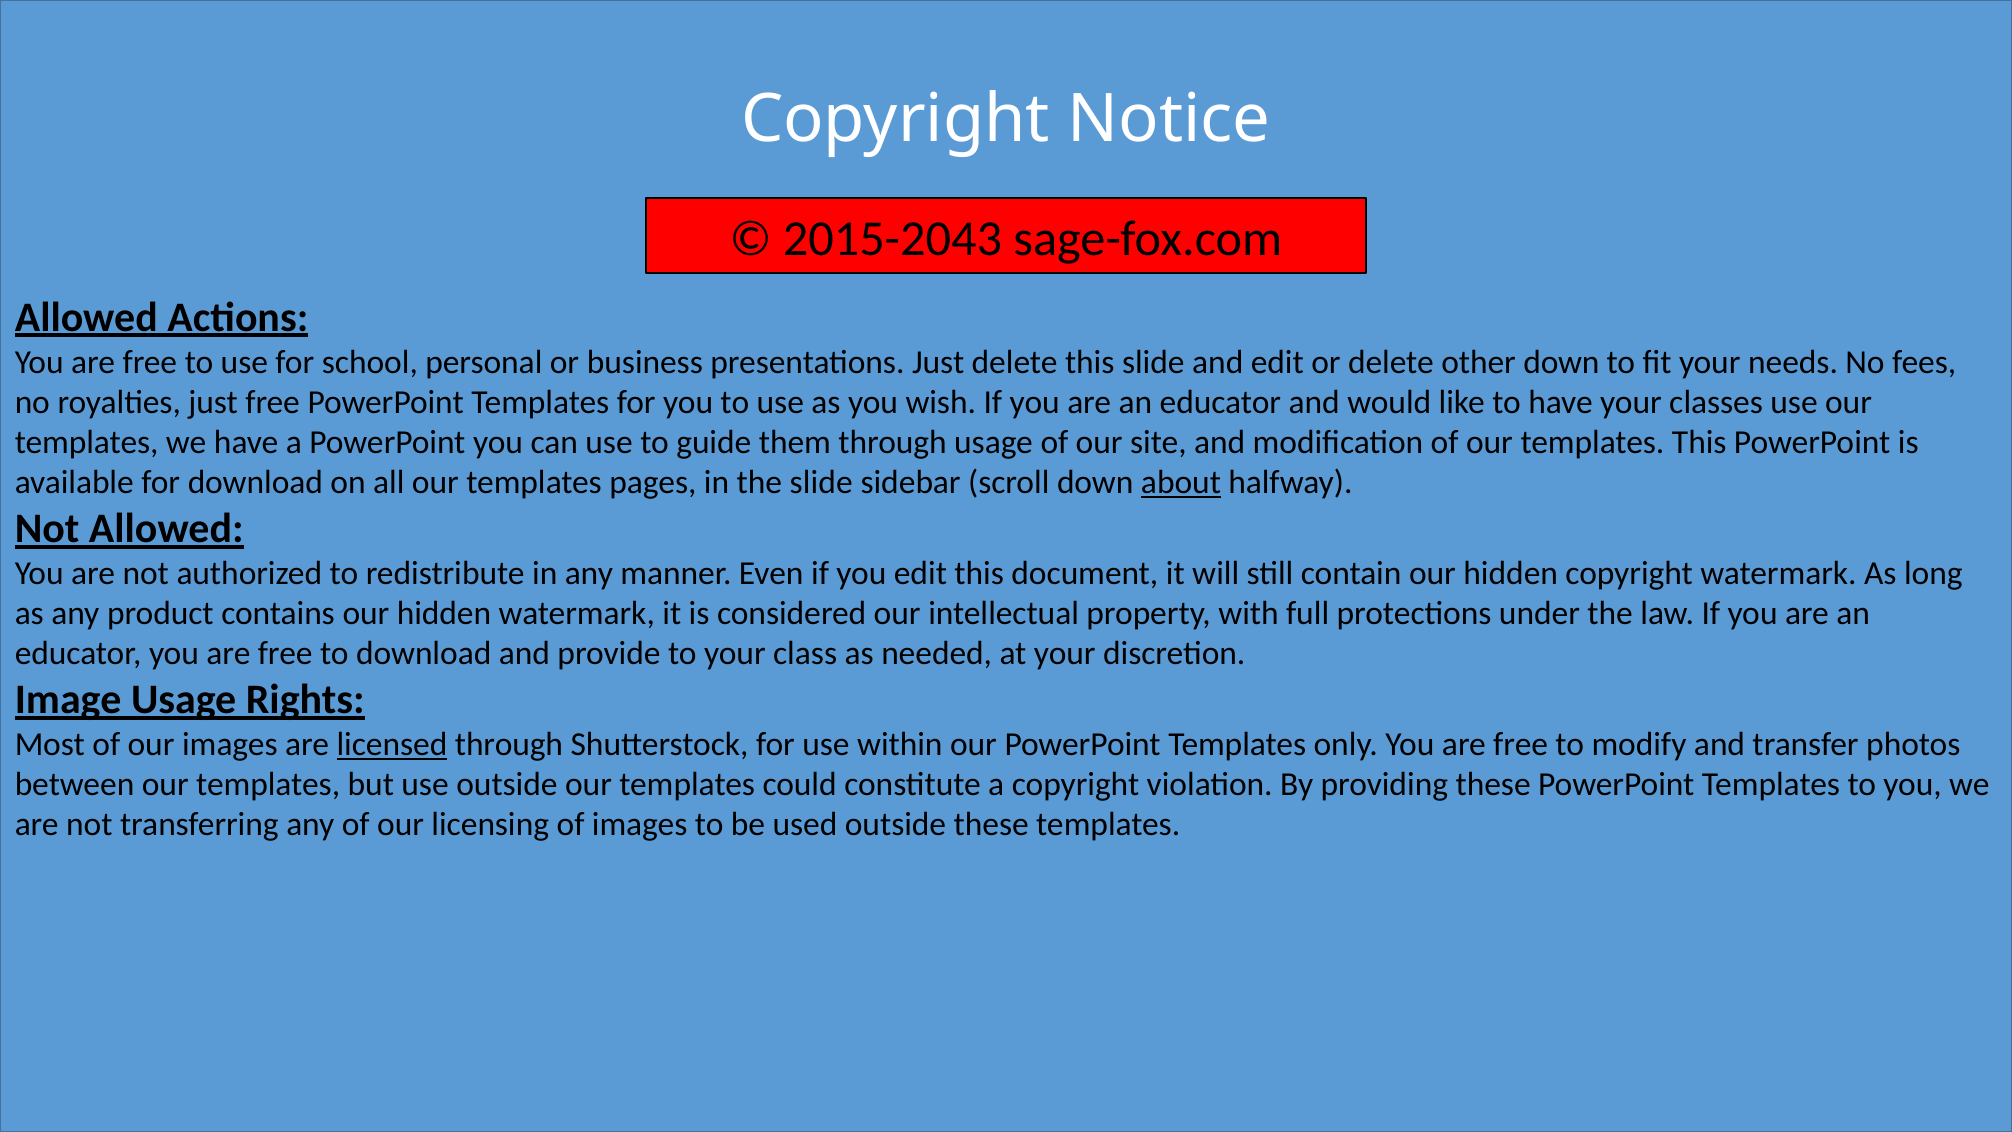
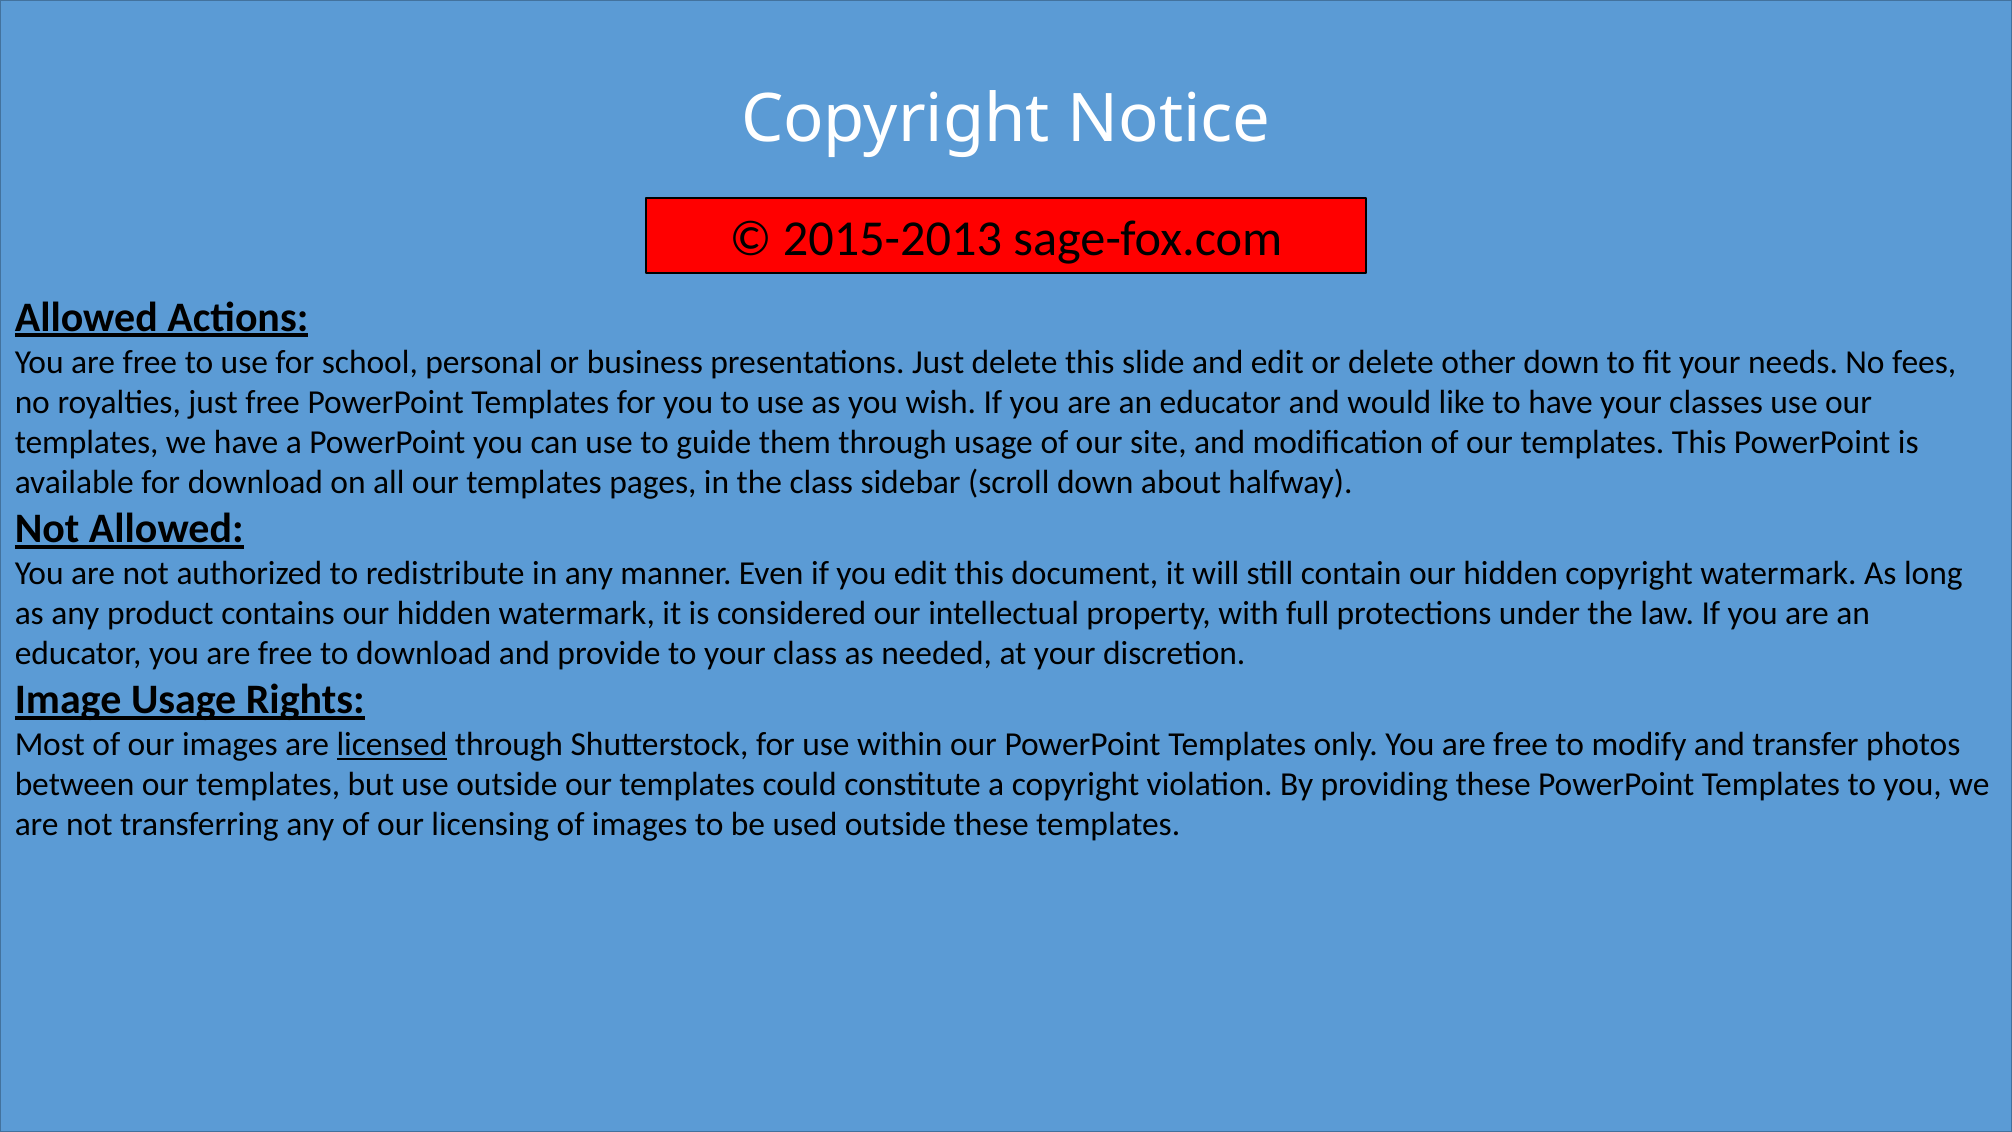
2015-2043: 2015-2043 -> 2015-2013 (892, 239)
the slide: slide -> class (821, 483)
about underline: present -> none (1181, 483)
